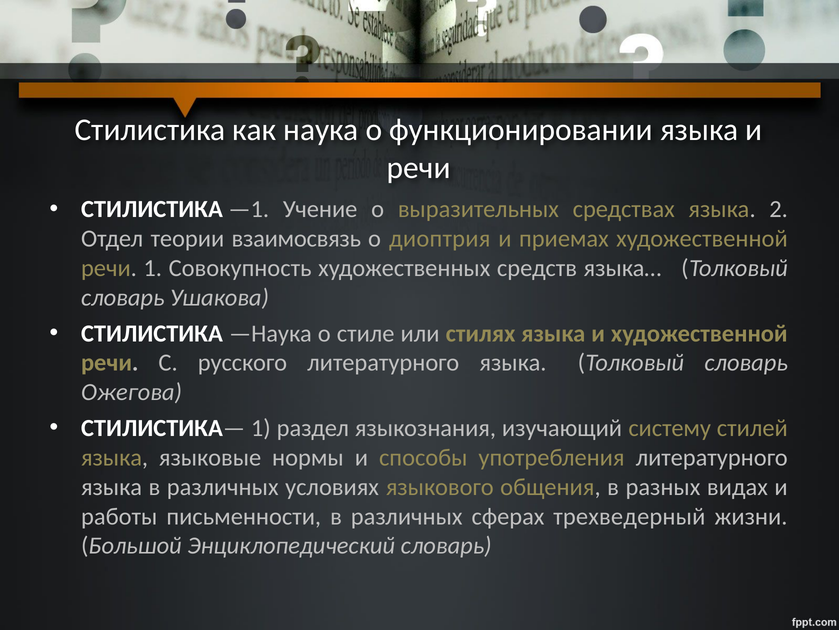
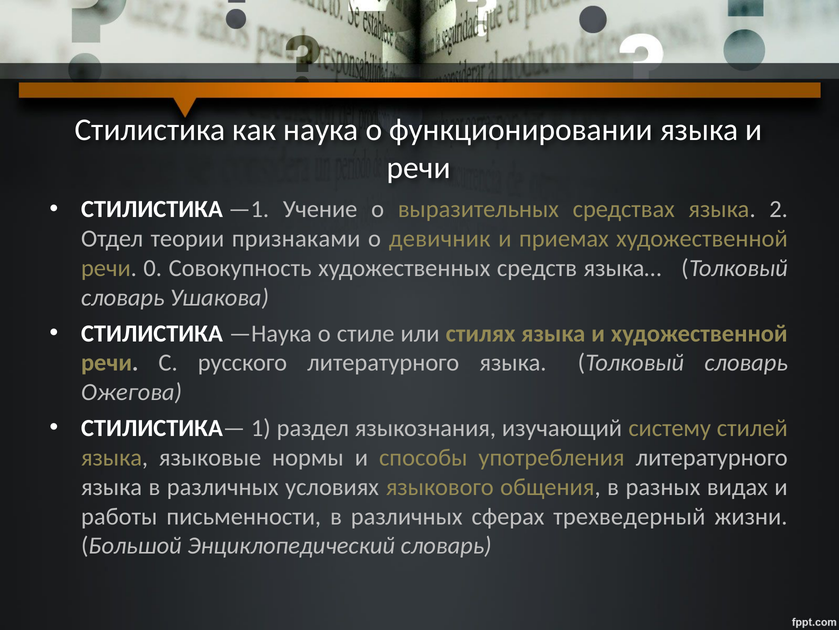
взаимосвязь: взаимосвязь -> признаками (296, 238)
диоптрия: диоптрия -> девичник (440, 238)
речи 1: 1 -> 0 (153, 268)
